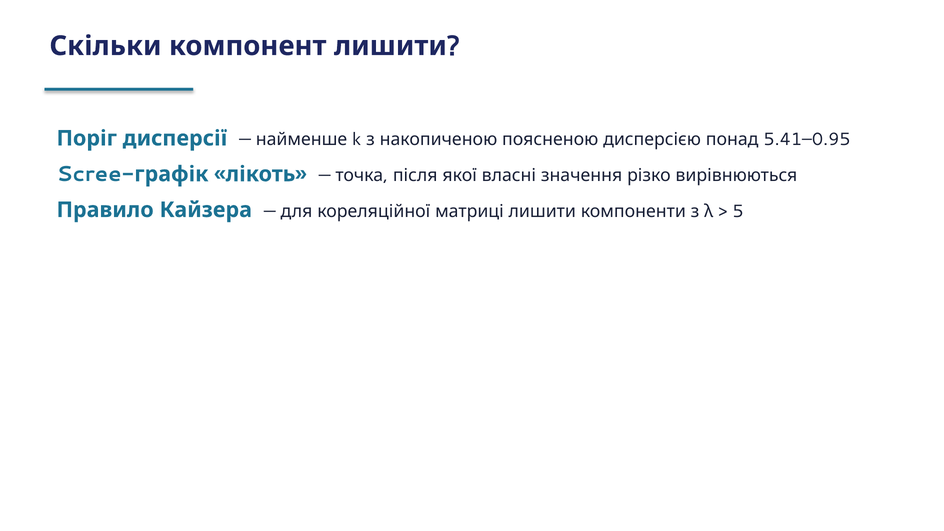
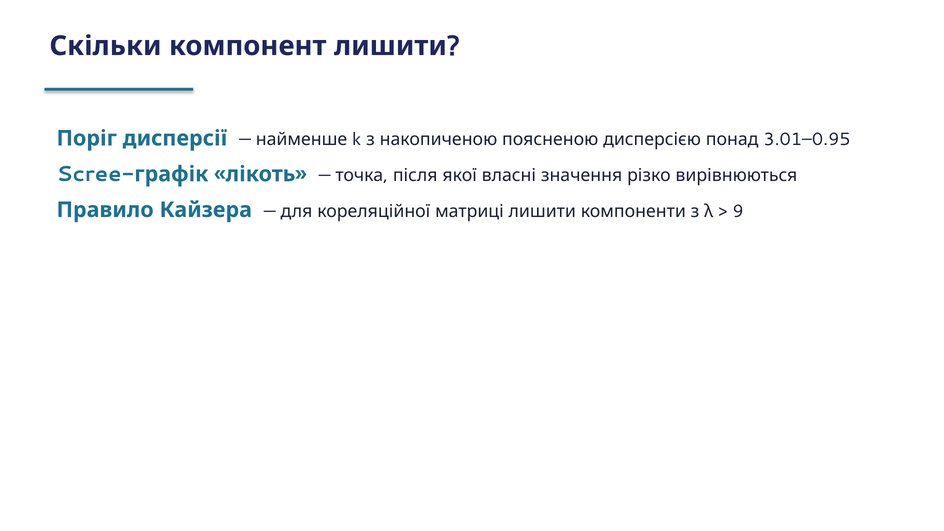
5.41–0.95: 5.41–0.95 -> 3.01–0.95 (807, 140)
5: 5 -> 9 (738, 211)
